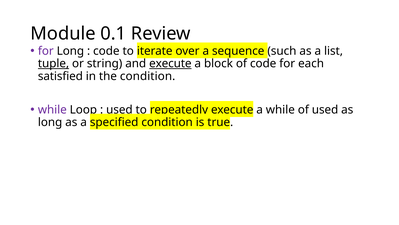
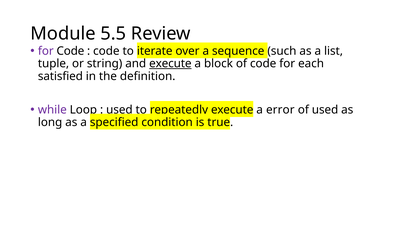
0.1: 0.1 -> 5.5 (113, 34)
for Long: Long -> Code (70, 51)
tuple underline: present -> none (53, 63)
the condition: condition -> definition (148, 76)
a while: while -> error (280, 109)
